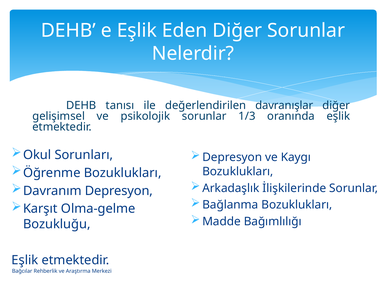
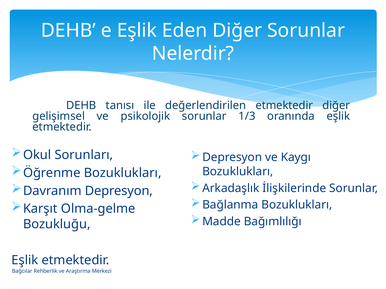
değerlendirilen davranışlar: davranışlar -> etmektedir (284, 105)
